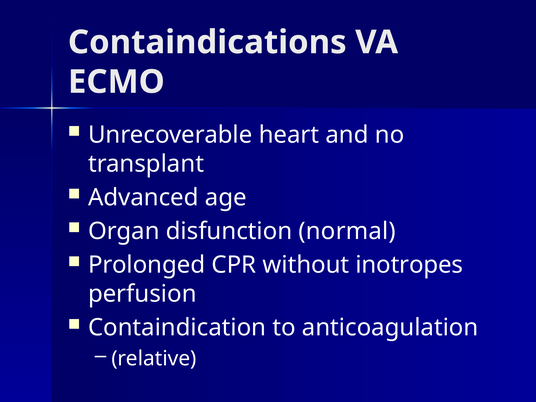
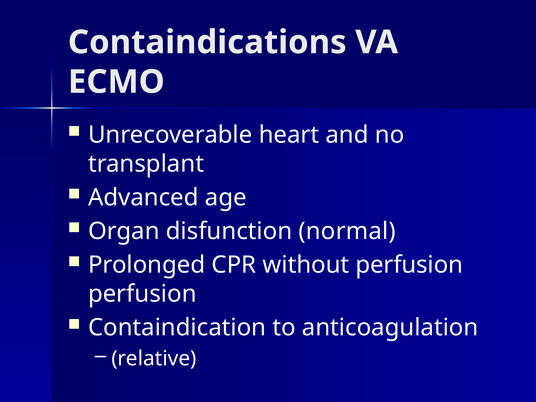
without inotropes: inotropes -> perfusion (409, 265)
